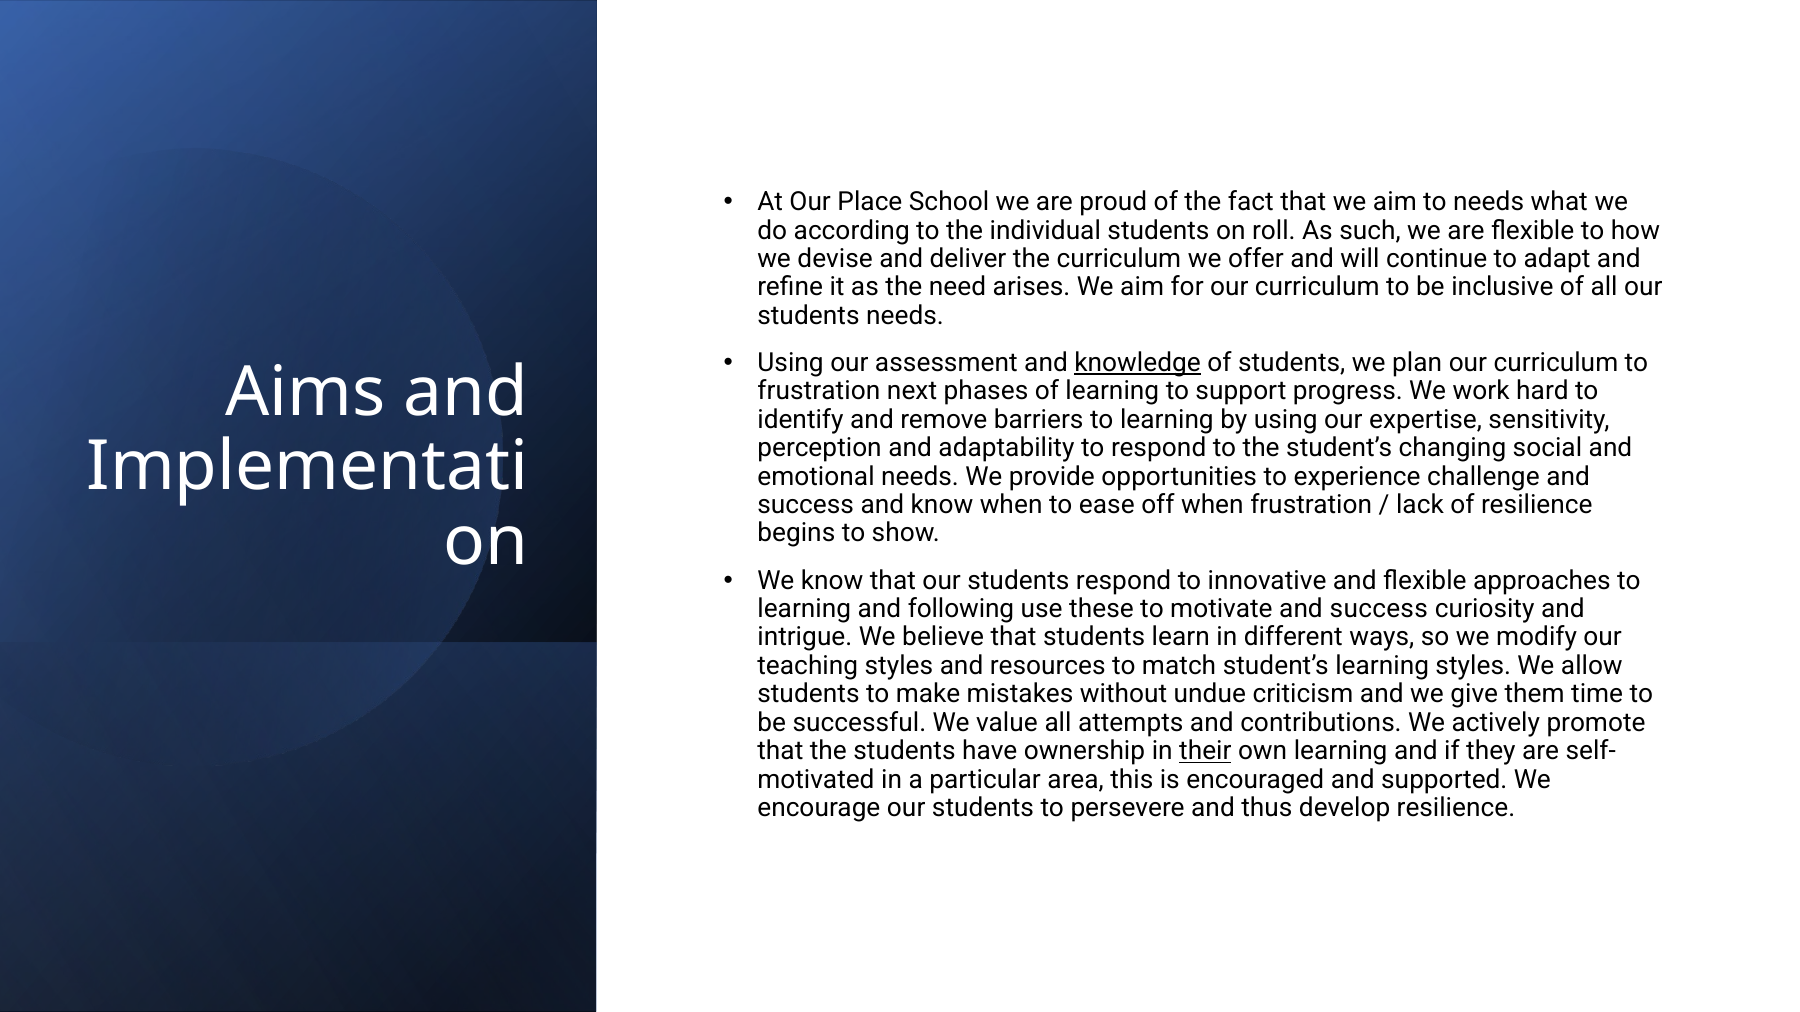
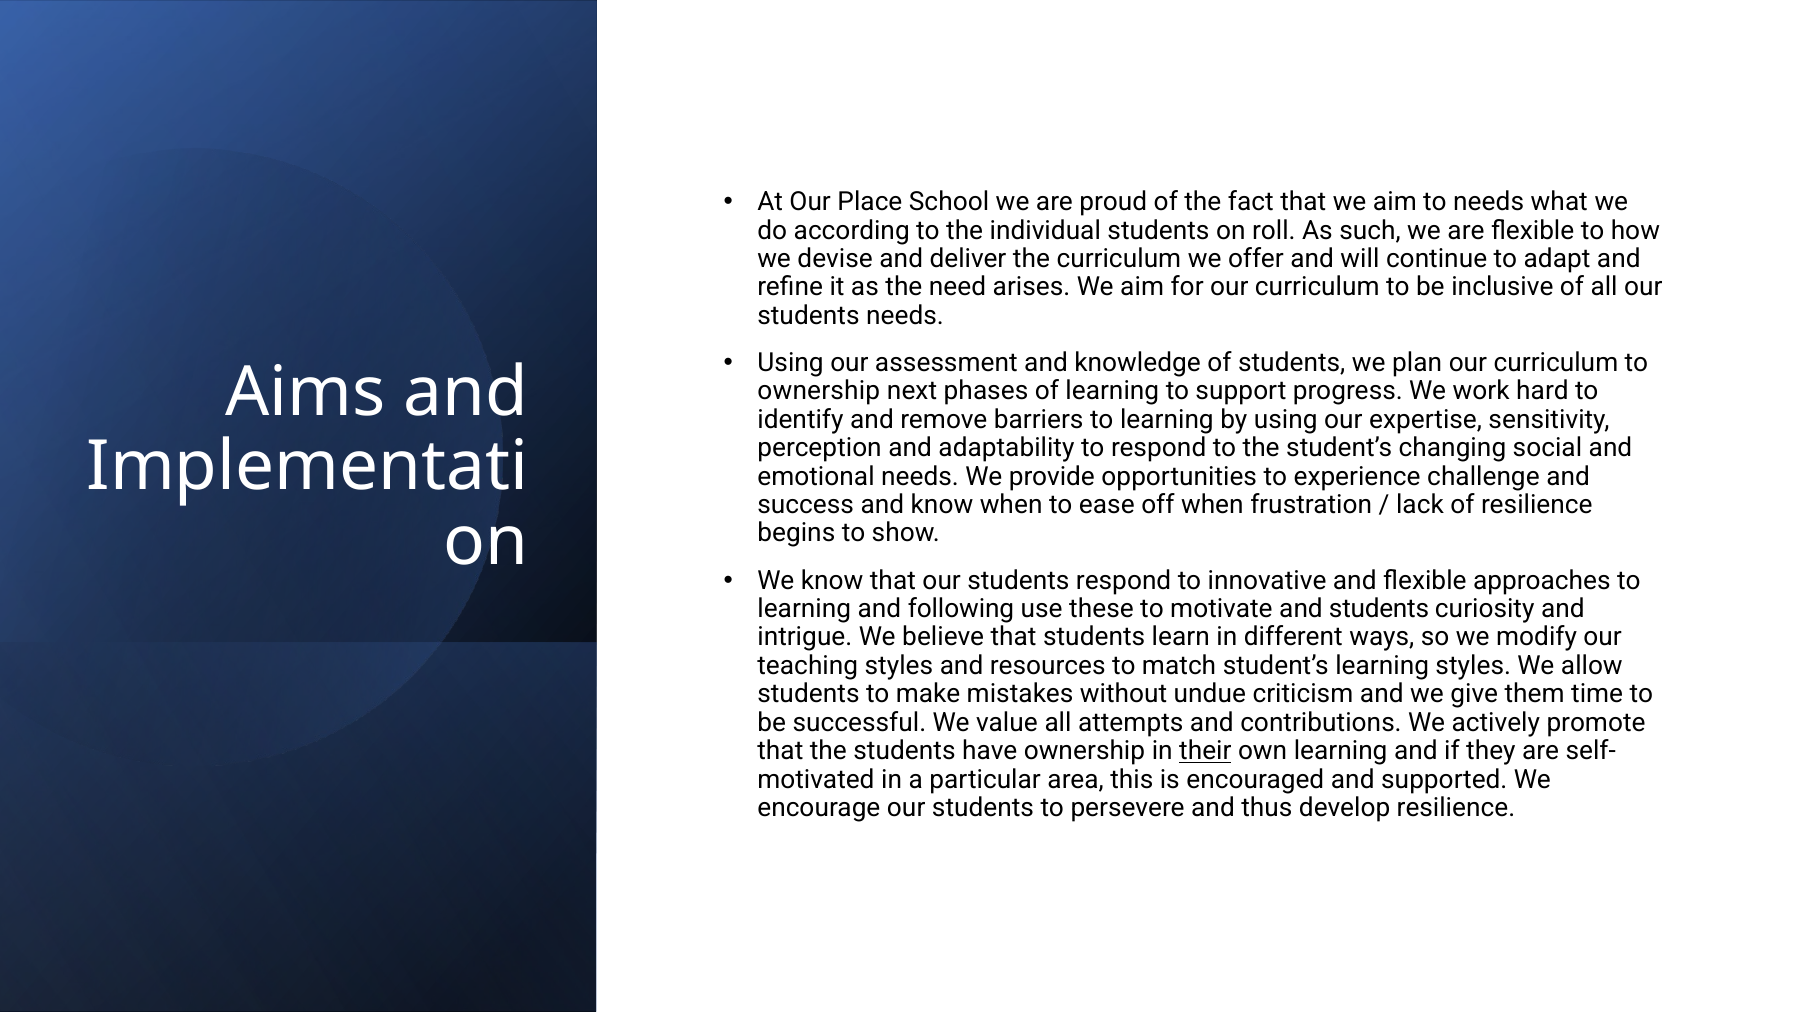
knowledge underline: present -> none (1138, 363)
frustration: frustration -> ownership (819, 391)
motivate and success: success -> students (1379, 609)
